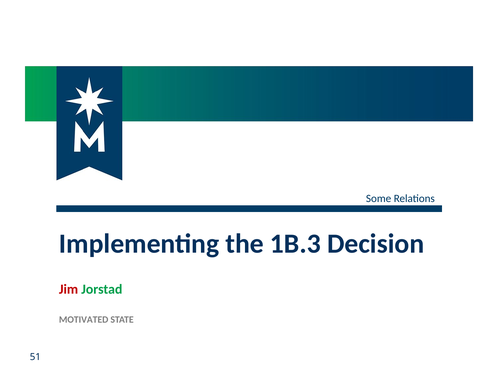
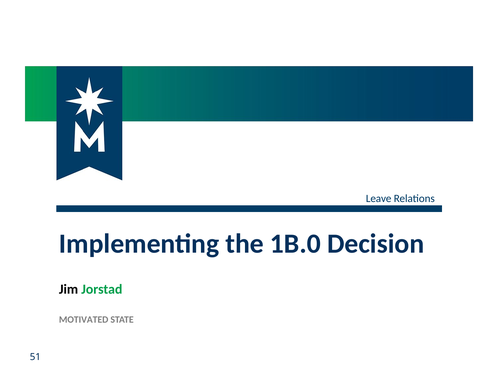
Some: Some -> Leave (379, 199)
1B.3: 1B.3 -> 1B.0 (295, 244)
Jim colour: red -> black (69, 290)
